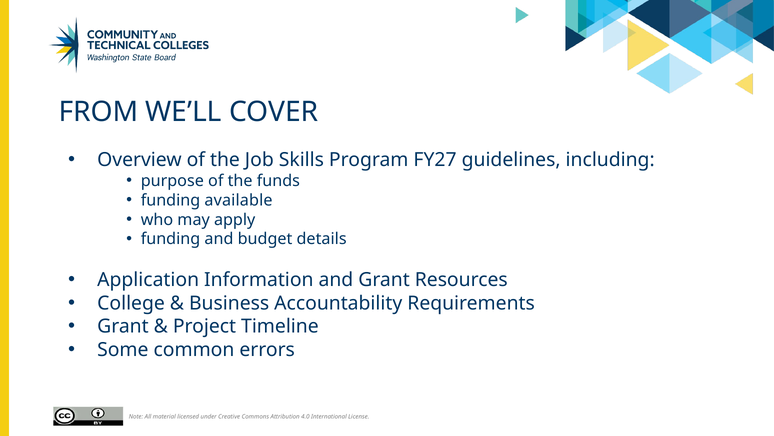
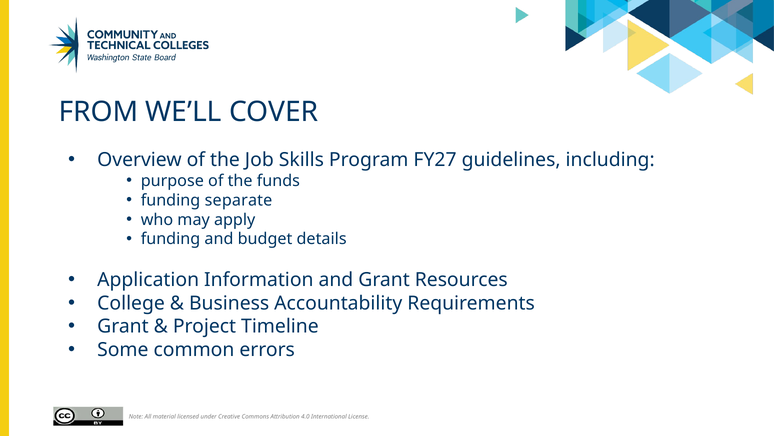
available: available -> separate (239, 200)
